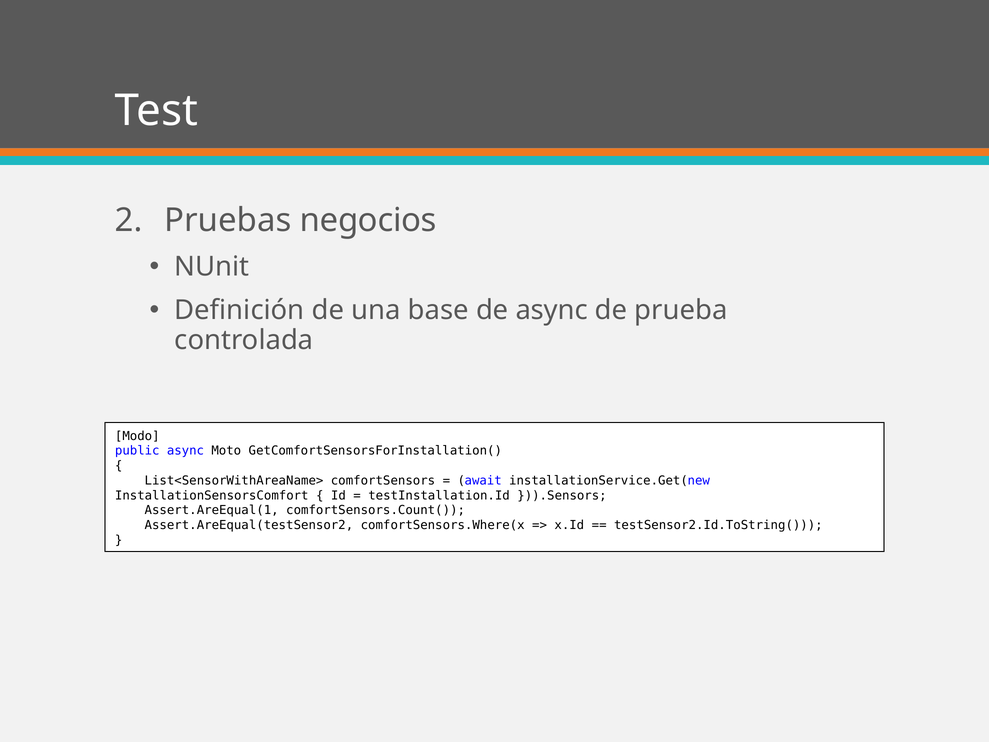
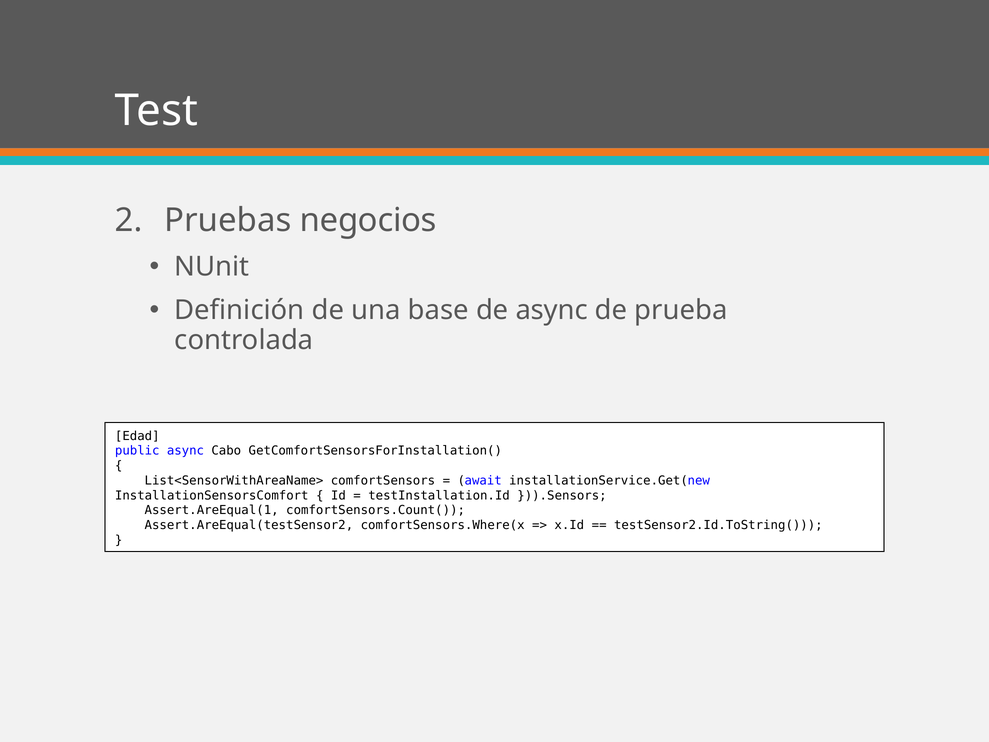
Modo: Modo -> Edad (137, 436)
Moto: Moto -> Cabo (226, 451)
